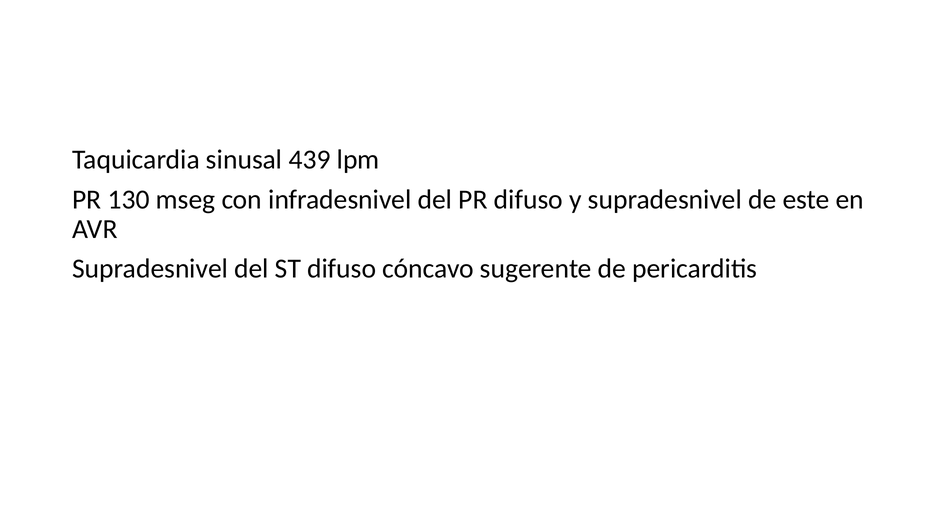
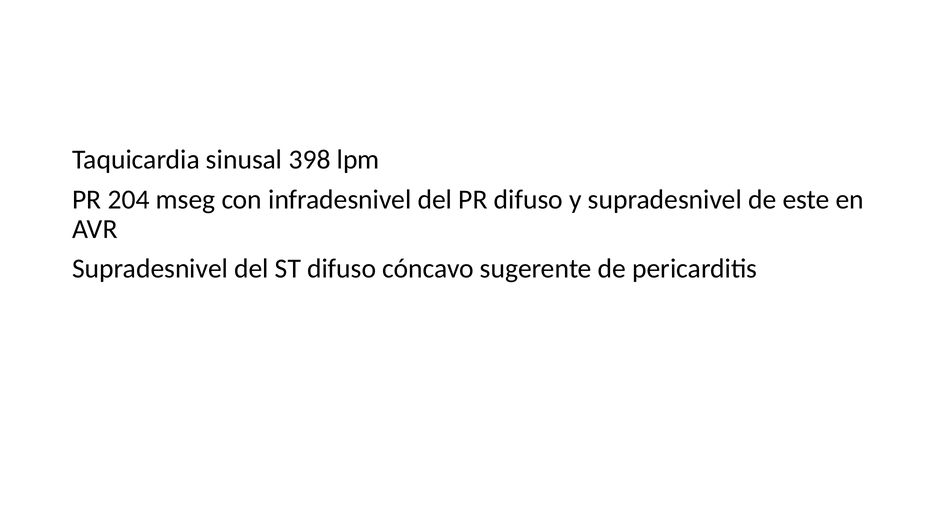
439: 439 -> 398 (310, 160)
130: 130 -> 204 (129, 200)
